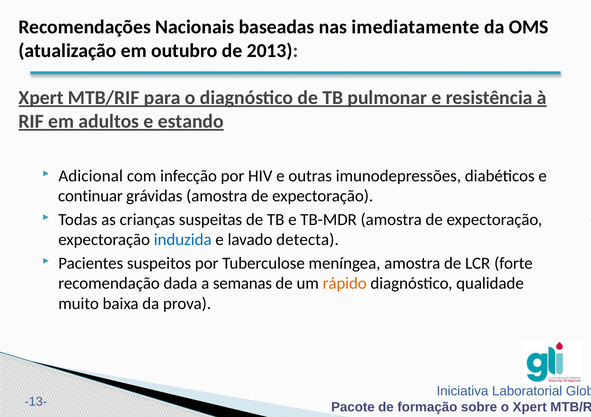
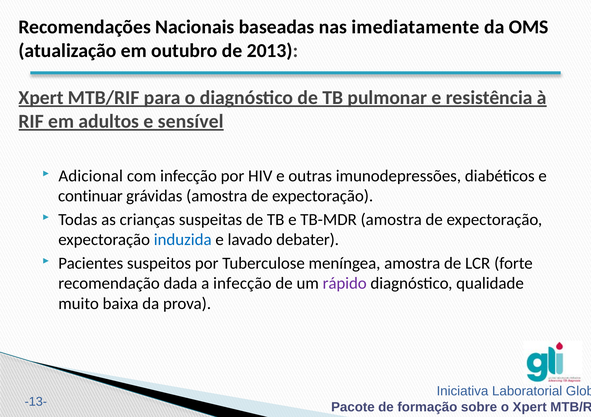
estando: estando -> sensível (191, 121)
detecta: detecta -> debater (308, 240)
a semanas: semanas -> infecção (242, 283)
rápido colour: orange -> purple (345, 283)
